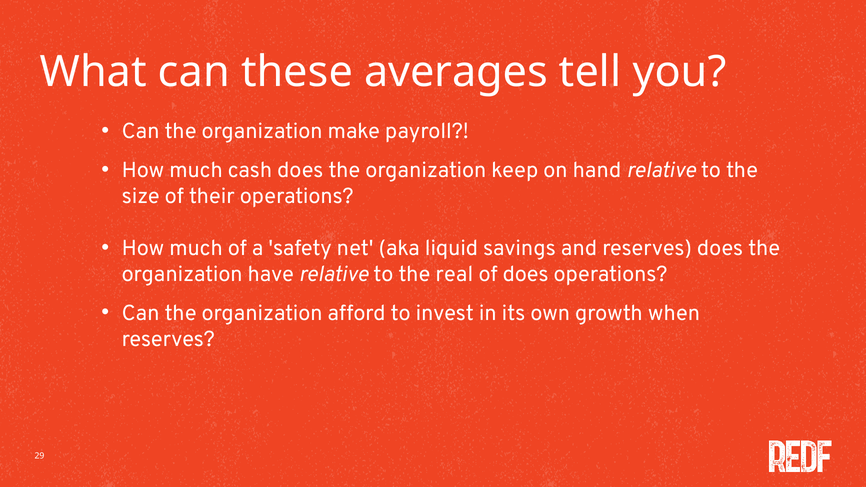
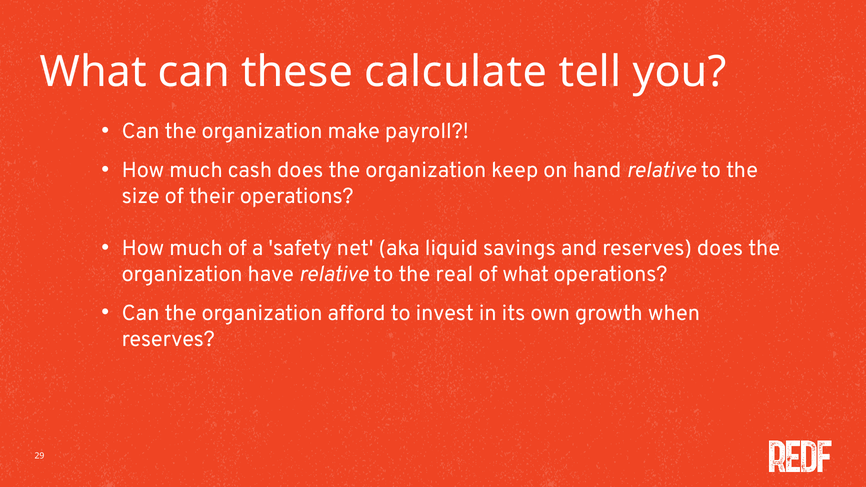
averages: averages -> calculate (456, 72)
of does: does -> what (526, 274)
